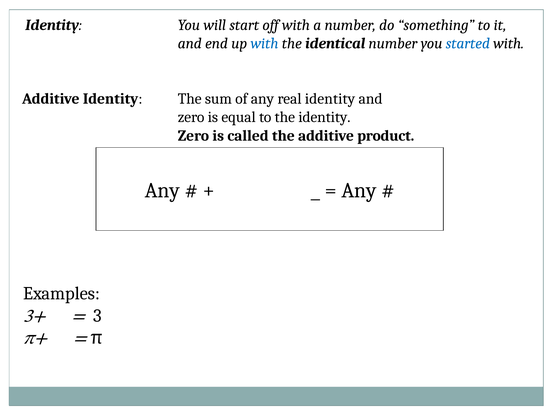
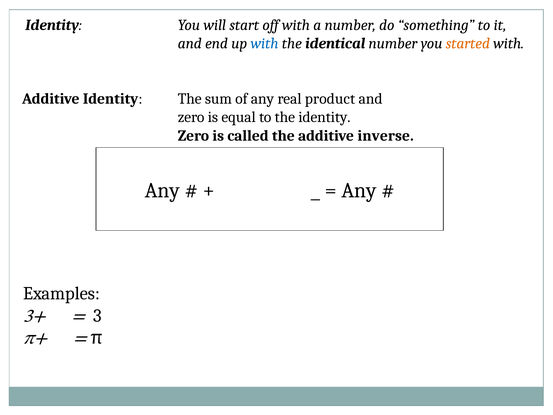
started colour: blue -> orange (468, 43)
real identity: identity -> product (330, 99)
product: product -> inverse (386, 136)
